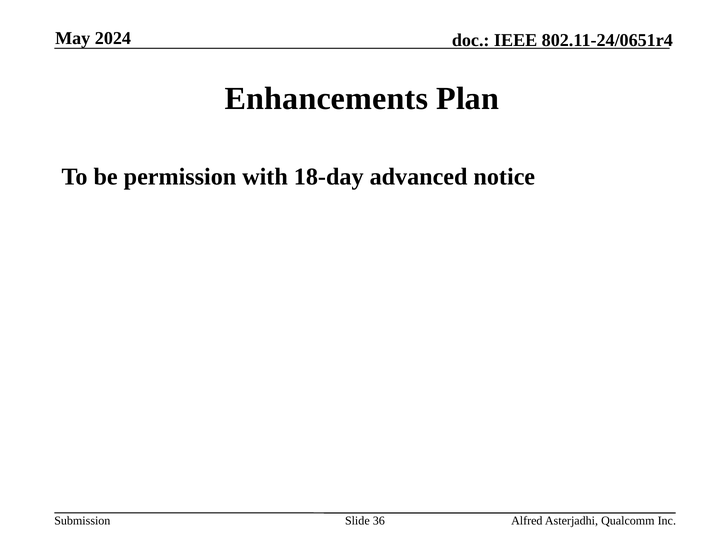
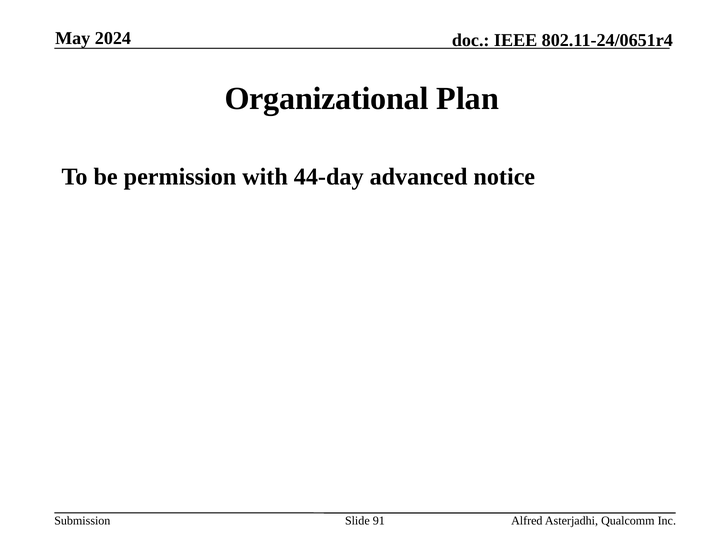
Enhancements: Enhancements -> Organizational (327, 99)
18-day: 18-day -> 44-day (329, 177)
36: 36 -> 91 (379, 521)
